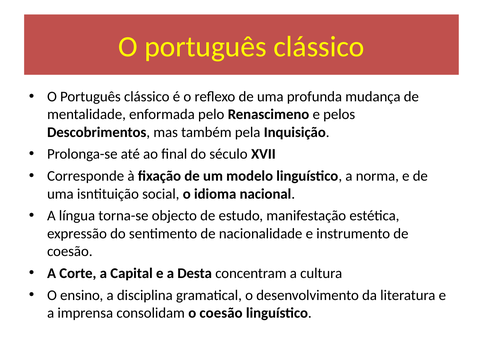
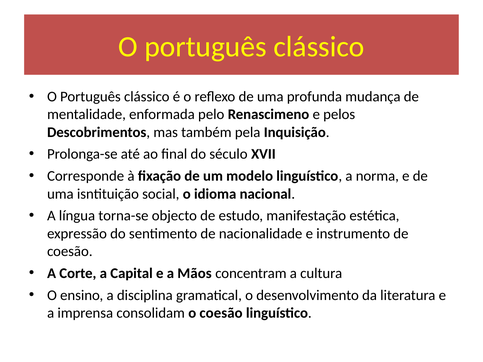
Desta: Desta -> Mãos (195, 273)
